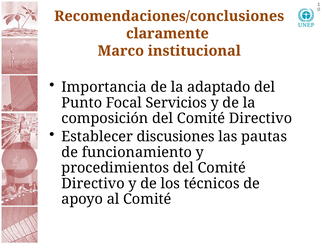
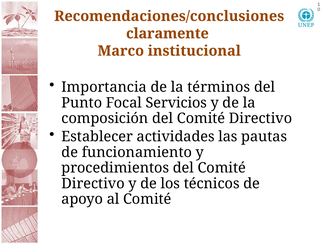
adaptado: adaptado -> términos (219, 87)
discusiones: discusiones -> actividades (176, 137)
